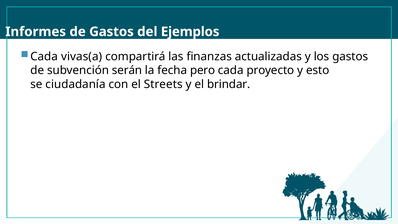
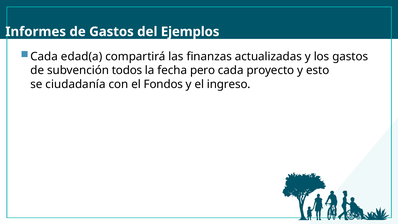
vivas(a: vivas(a -> edad(a (82, 56)
serán: serán -> todos (127, 70)
Streets: Streets -> Fondos (163, 84)
brindar: brindar -> ingreso (229, 84)
